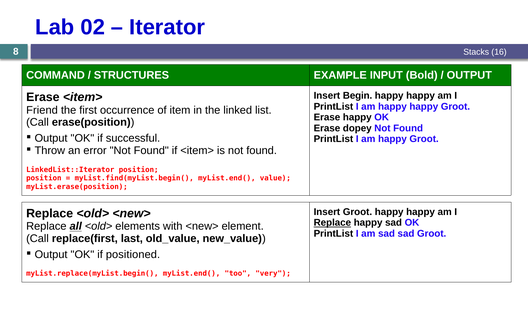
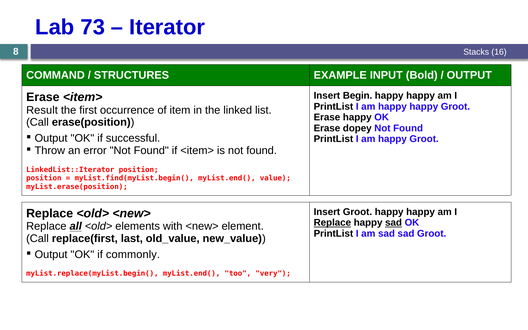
02: 02 -> 73 (93, 27)
Friend: Friend -> Result (42, 110)
sad underline: none -> present (394, 223)
positioned: positioned -> commonly (133, 255)
